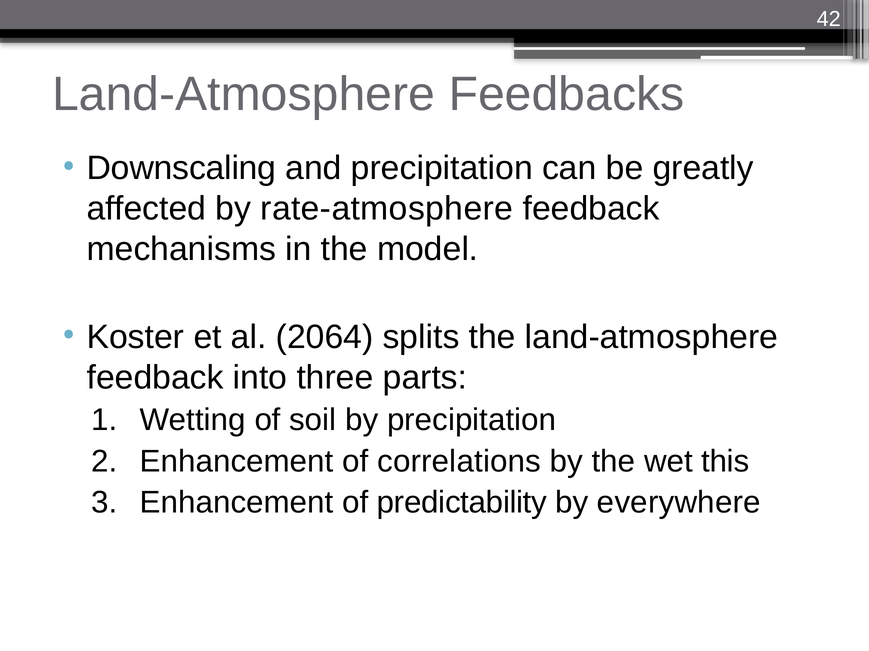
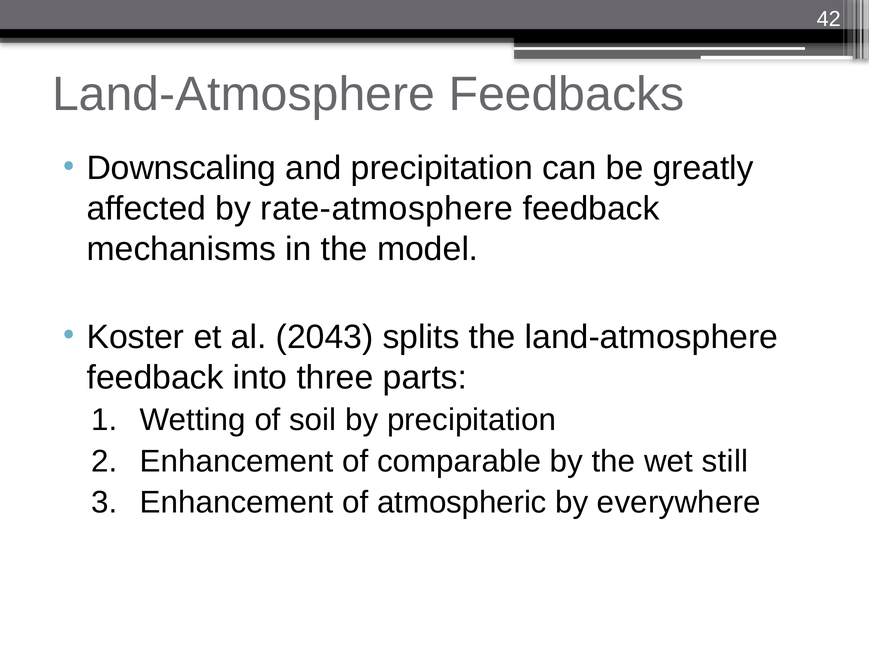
2064: 2064 -> 2043 (325, 337)
correlations: correlations -> comparable (459, 462)
this: this -> still (725, 462)
predictability: predictability -> atmospheric (462, 503)
